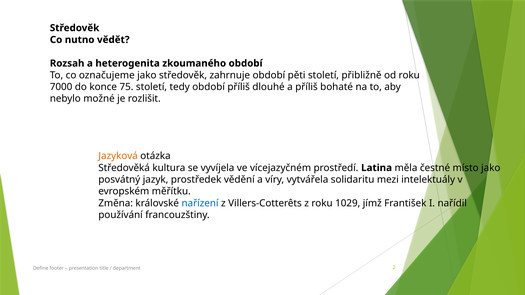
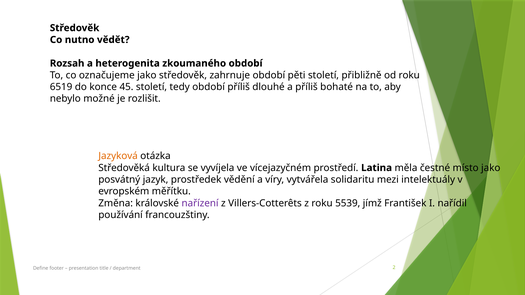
7000: 7000 -> 6519 (61, 87)
75: 75 -> 45 (126, 87)
nařízení colour: blue -> purple (200, 203)
1029: 1029 -> 5539 (348, 203)
